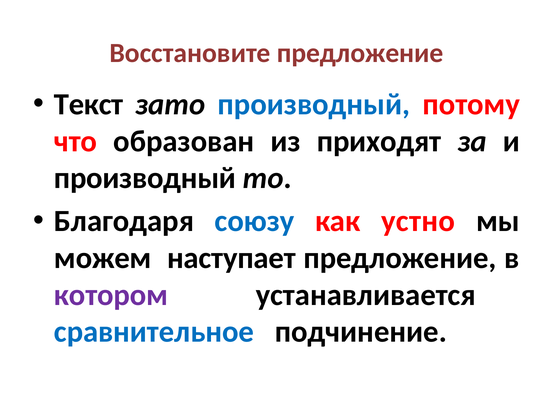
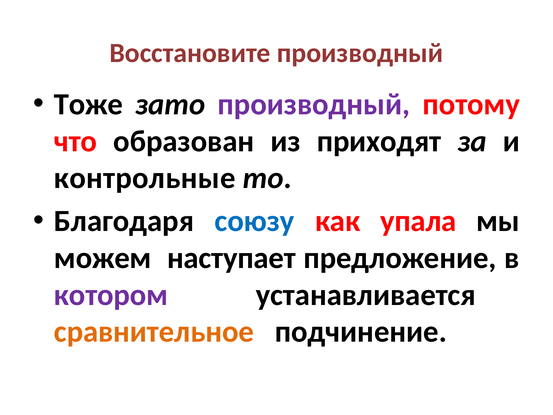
Восстановите предложение: предложение -> производный (360, 53)
Текст: Текст -> Тоже (88, 104)
производный colour: blue -> purple (314, 104)
производный: производный -> контрольные (145, 178)
устно: устно -> упала (418, 221)
сравнительное colour: blue -> orange (154, 332)
